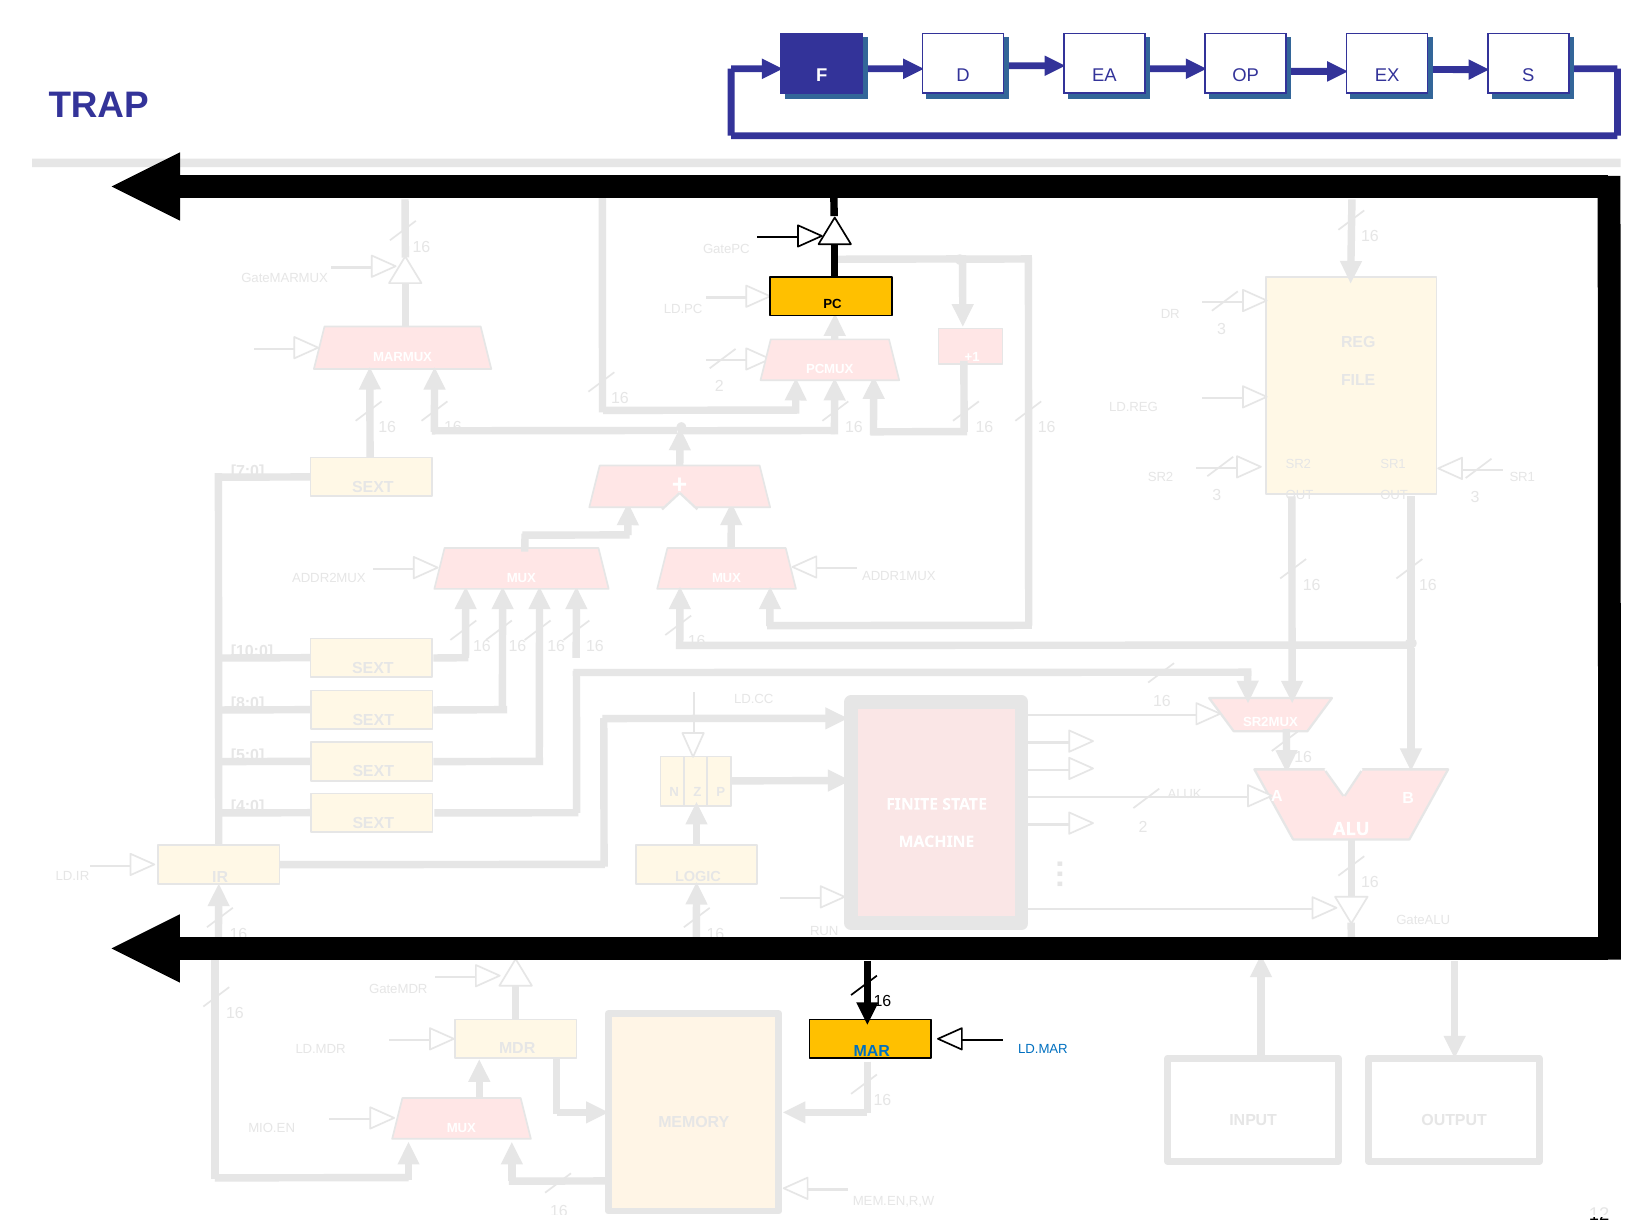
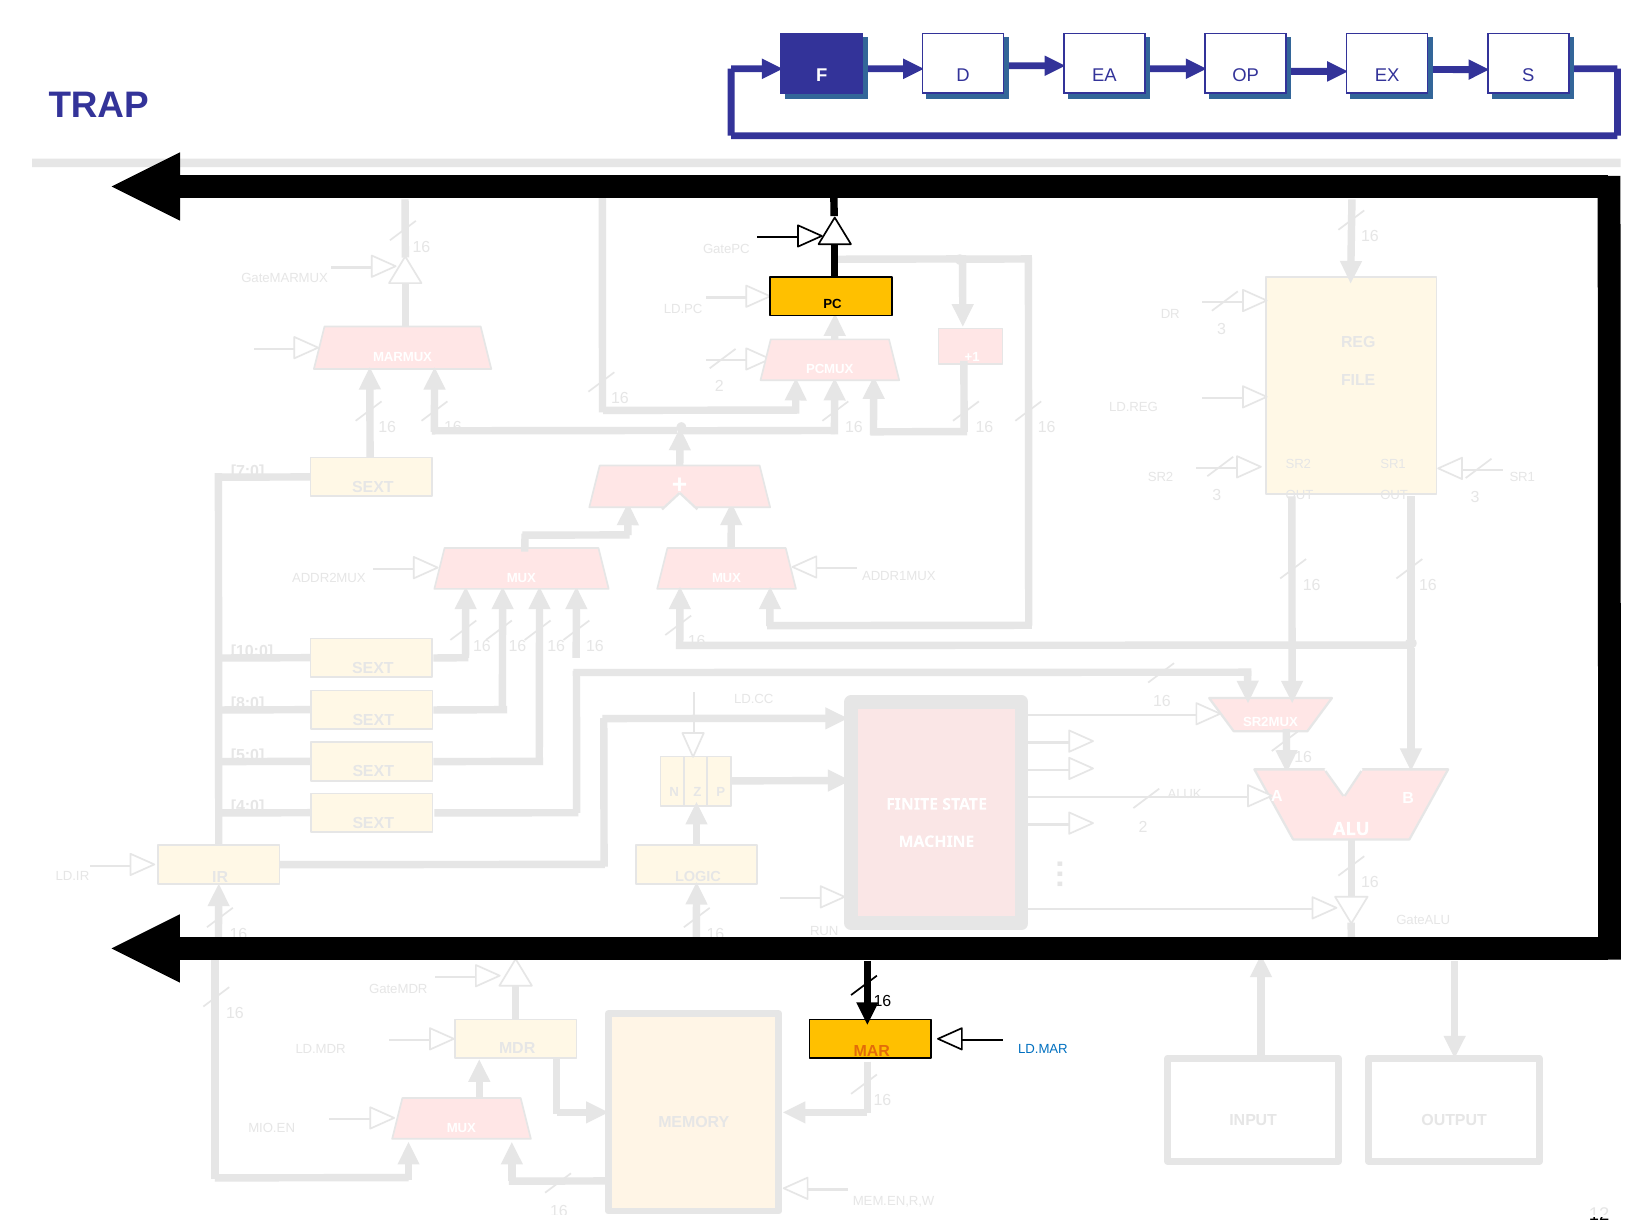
MAR colour: blue -> orange (872, 1051)
